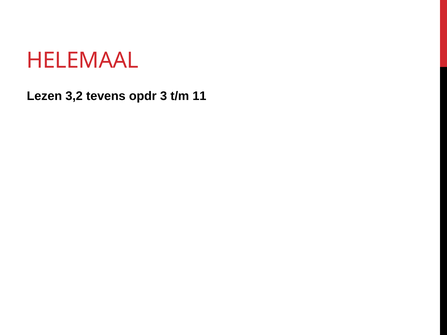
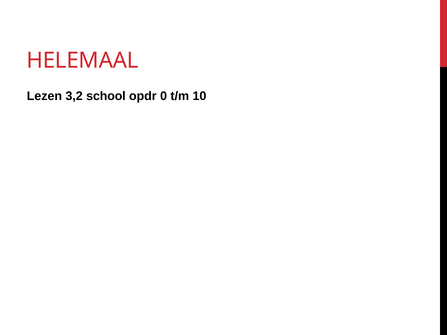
tevens: tevens -> school (106, 96)
3: 3 -> 0 (164, 96)
11: 11 -> 10 (199, 96)
